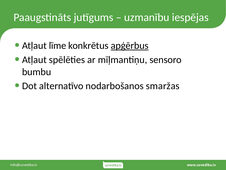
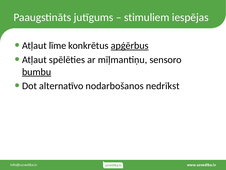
uzmanību: uzmanību -> stimuliem (147, 17)
bumbu underline: none -> present (37, 72)
smaržas: smaržas -> nedrīkst (163, 86)
